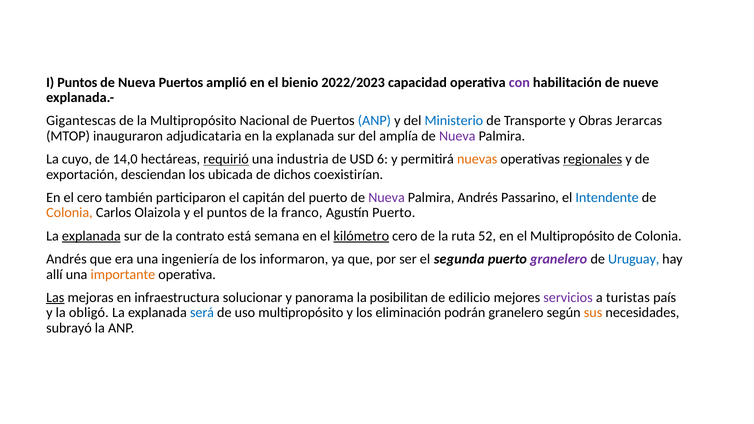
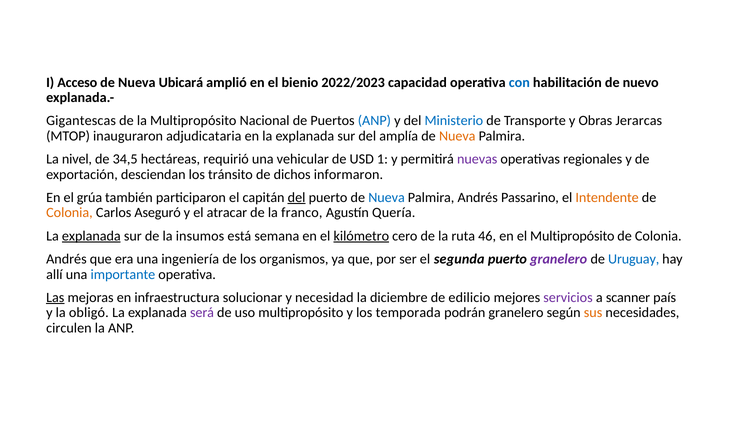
I Puntos: Puntos -> Acceso (77, 82)
Nueva Puertos: Puertos -> Ubicará (181, 82)
con colour: purple -> blue (519, 82)
nueve: nueve -> nuevo (641, 82)
Nueva colour: purple -> orange (457, 136)
cuyo: cuyo -> nivel (77, 159)
14,0: 14,0 -> 34,5 (125, 159)
requirió underline: present -> none (226, 159)
industria: industria -> vehicular (303, 159)
6: 6 -> 1 (382, 159)
nuevas colour: orange -> purple (477, 159)
regionales underline: present -> none (593, 159)
ubicada: ubicada -> tránsito (230, 174)
coexistirían: coexistirían -> informaron (348, 174)
el cero: cero -> grúa (90, 198)
del underline: none -> present (297, 198)
Nueva colour: purple -> blue (387, 198)
Intendente colour: blue -> orange (607, 198)
Olaizola: Olaizola -> Aseguró (158, 213)
el puntos: puntos -> atracar (227, 213)
Agustín Puerto: Puerto -> Quería (394, 213)
contrato: contrato -> insumos (200, 236)
52: 52 -> 46 (487, 236)
informaron: informaron -> organismos (294, 259)
importante colour: orange -> blue (123, 274)
panorama: panorama -> necesidad (324, 298)
posibilitan: posibilitan -> diciembre (399, 298)
turistas: turistas -> scanner (628, 298)
será colour: blue -> purple (202, 313)
eliminación: eliminación -> temporada (408, 313)
subrayó: subrayó -> circulen (69, 328)
